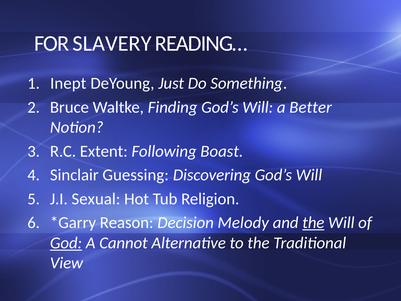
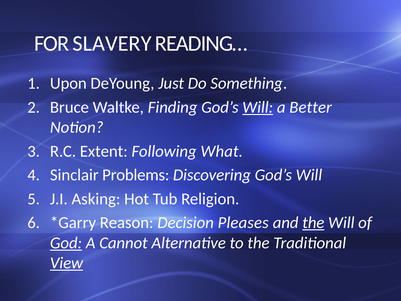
Inept: Inept -> Upon (68, 83)
Will underline: none -> present (258, 107)
Boast: Boast -> What (222, 151)
Guessing: Guessing -> Problems (136, 175)
Sexual: Sexual -> Asking (96, 199)
Melody: Melody -> Pleases (243, 223)
View underline: none -> present (67, 263)
